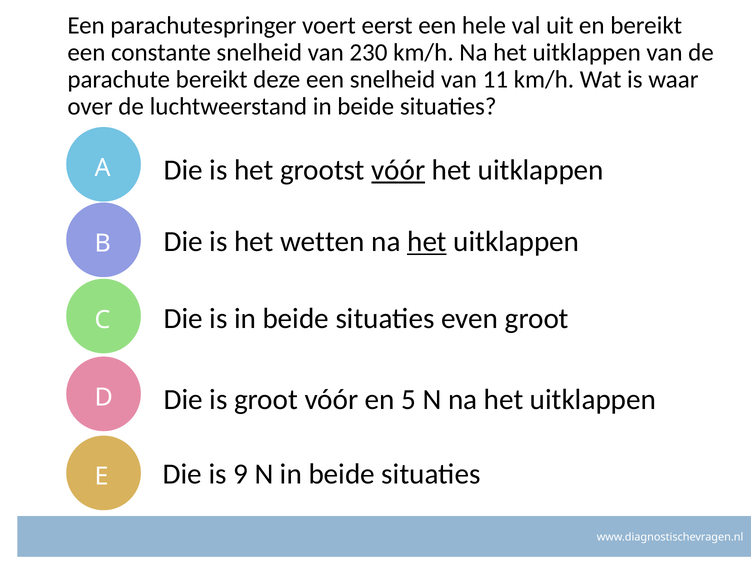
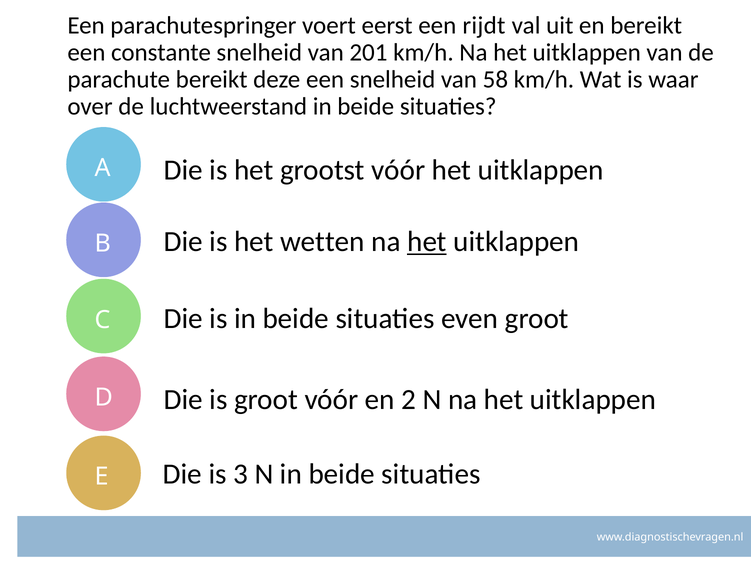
hele: hele -> rijdt (484, 26)
230: 230 -> 201 (368, 53)
11: 11 -> 58 (495, 80)
vóór underline: present -> none (398, 170)
5: 5 -> 2 (409, 400)
9: 9 -> 3 (241, 475)
